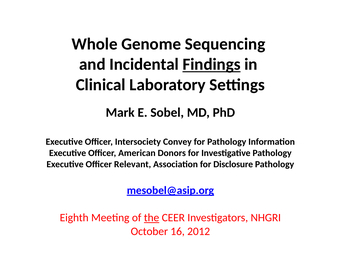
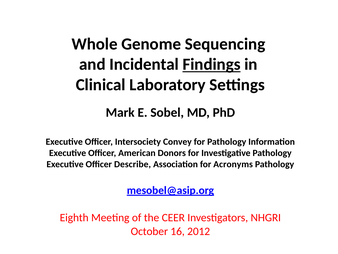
Relevant: Relevant -> Describe (133, 164)
Disclosure: Disclosure -> Acronyms (233, 164)
the underline: present -> none (152, 217)
